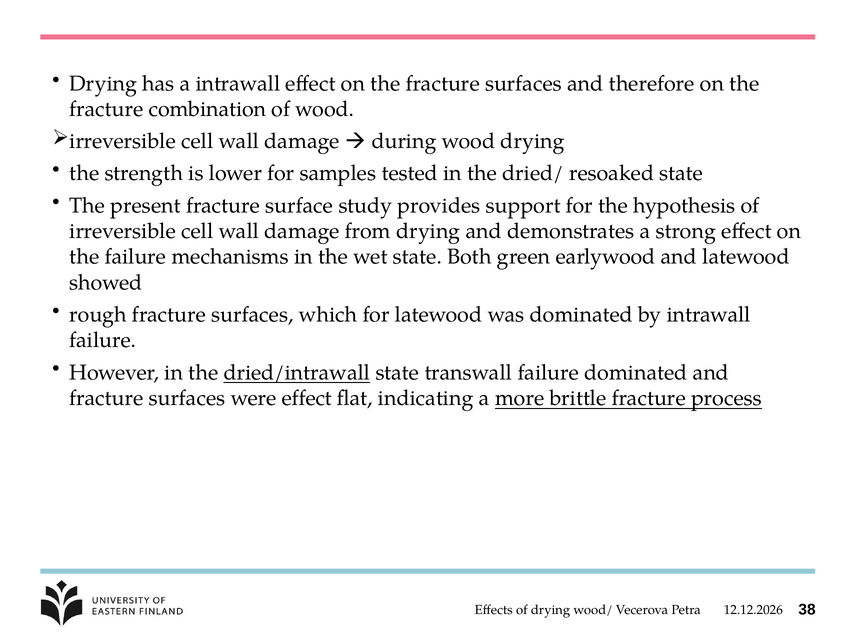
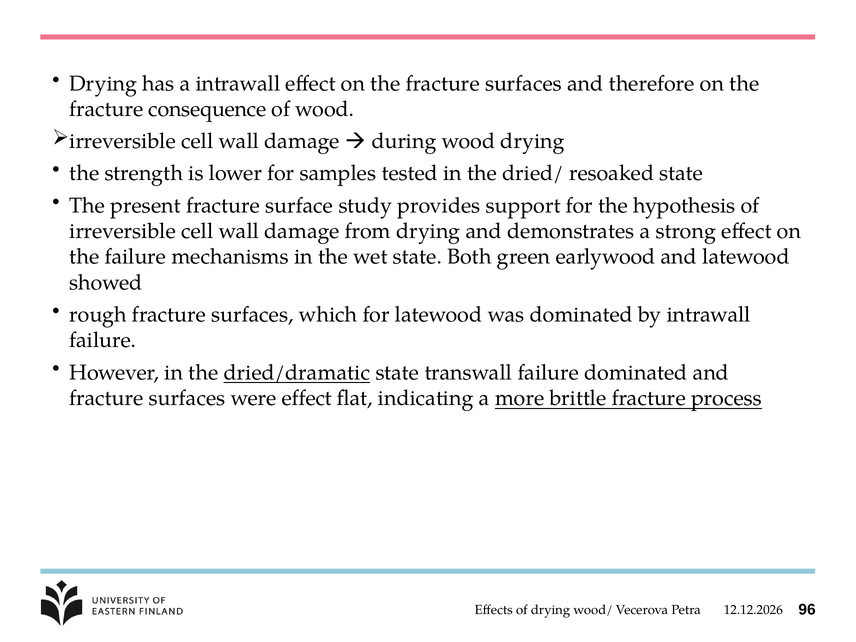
combination: combination -> consequence (207, 109)
dried/intrawall: dried/intrawall -> dried/dramatic (297, 372)
38: 38 -> 96 (807, 609)
